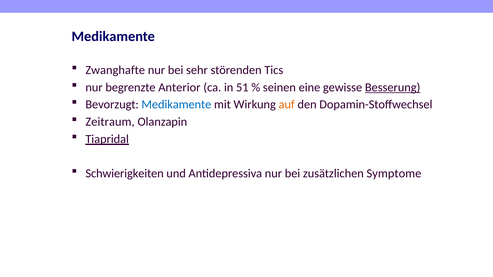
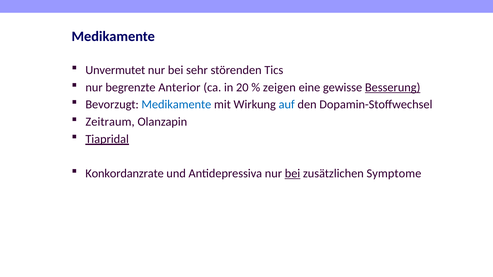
Zwanghafte: Zwanghafte -> Unvermutet (115, 70)
51: 51 -> 20 (242, 87)
seinen: seinen -> zeigen (279, 87)
auf colour: orange -> blue (287, 105)
Schwierigkeiten: Schwierigkeiten -> Konkordanzrate (125, 174)
bei underline: none -> present (293, 174)
